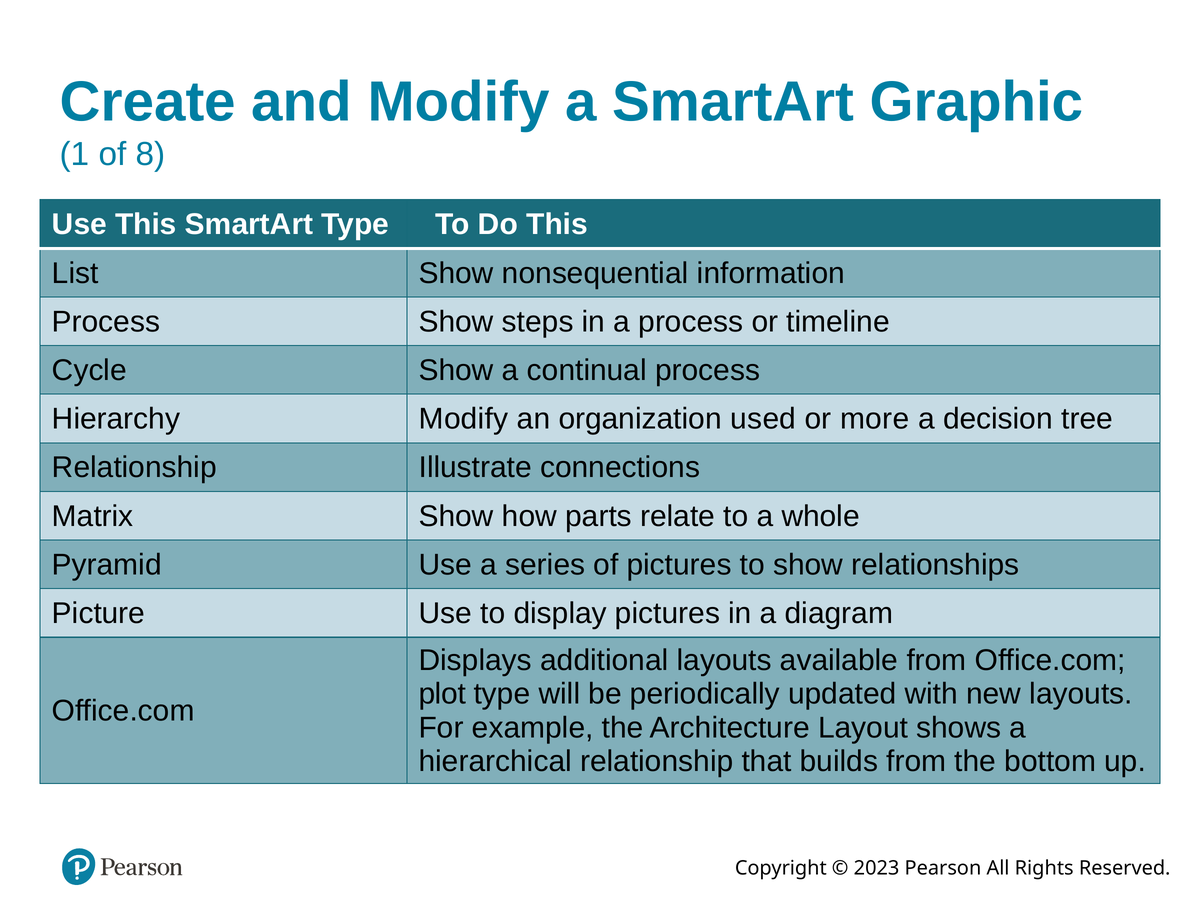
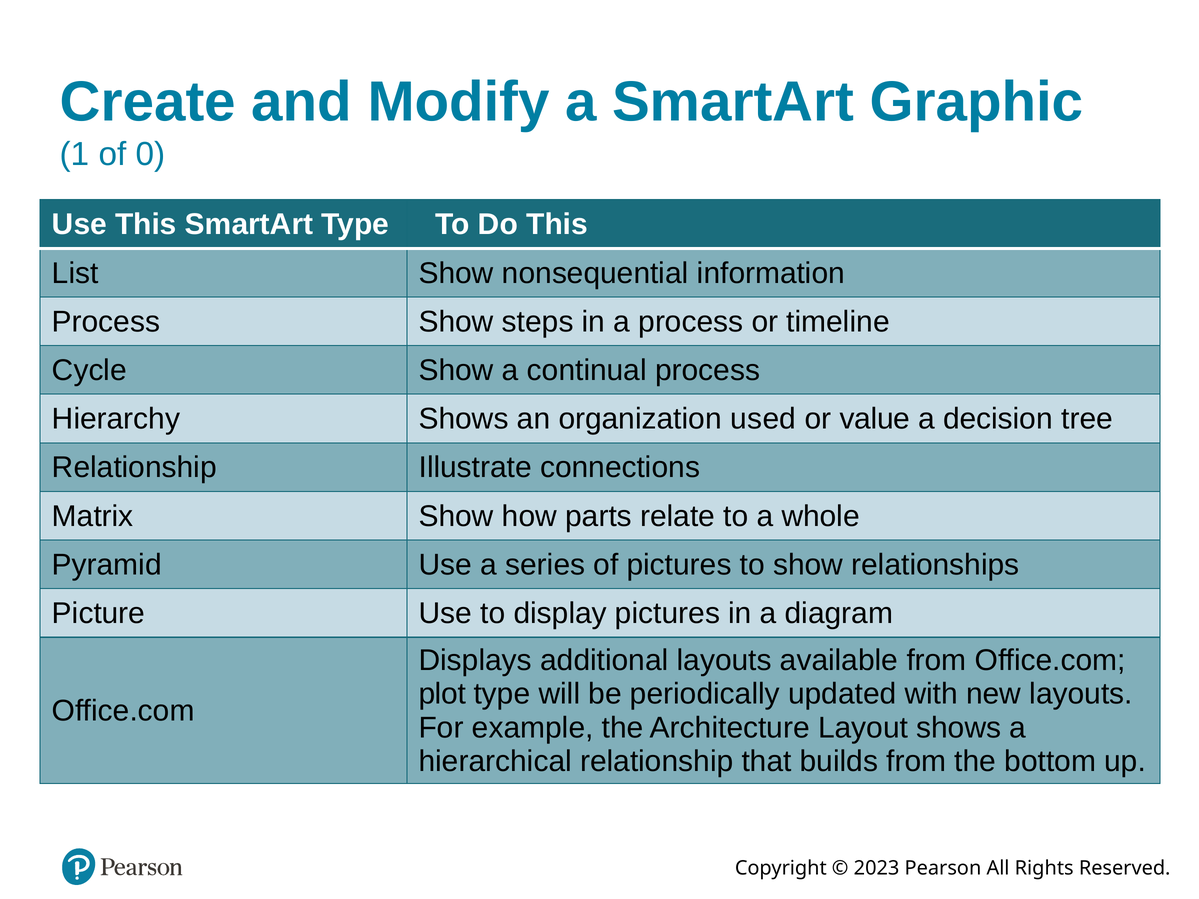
8: 8 -> 0 (151, 154)
Hierarchy Modify: Modify -> Shows (464, 419)
more: more -> value (875, 419)
